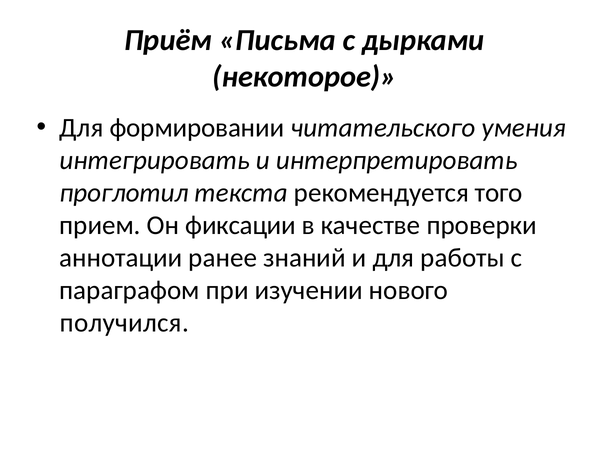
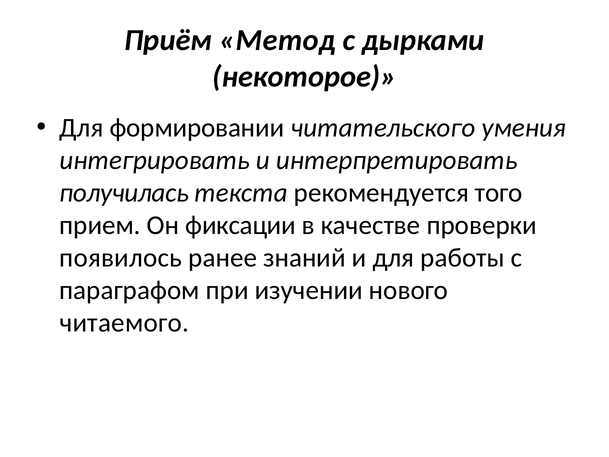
Письма: Письма -> Метод (277, 40)
проглотил: проглотил -> получилась (124, 193)
аннотации: аннотации -> появилось (121, 258)
получился: получился -> читаемого (124, 323)
